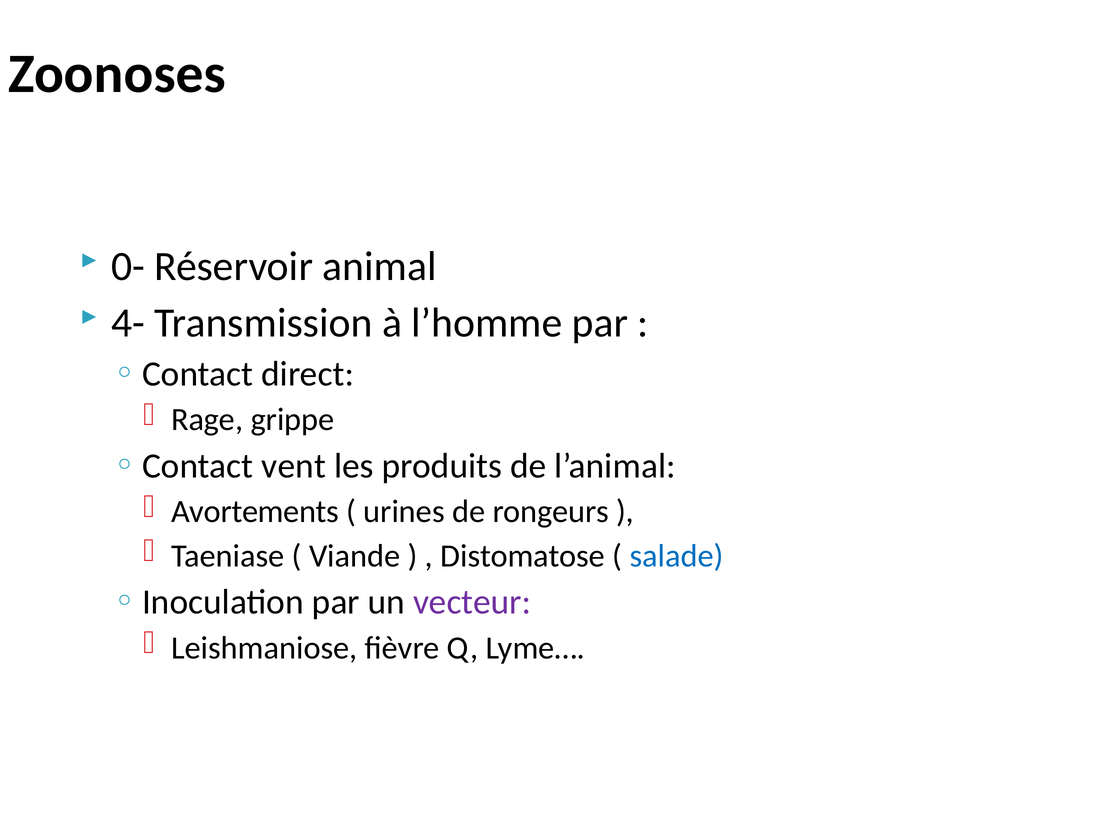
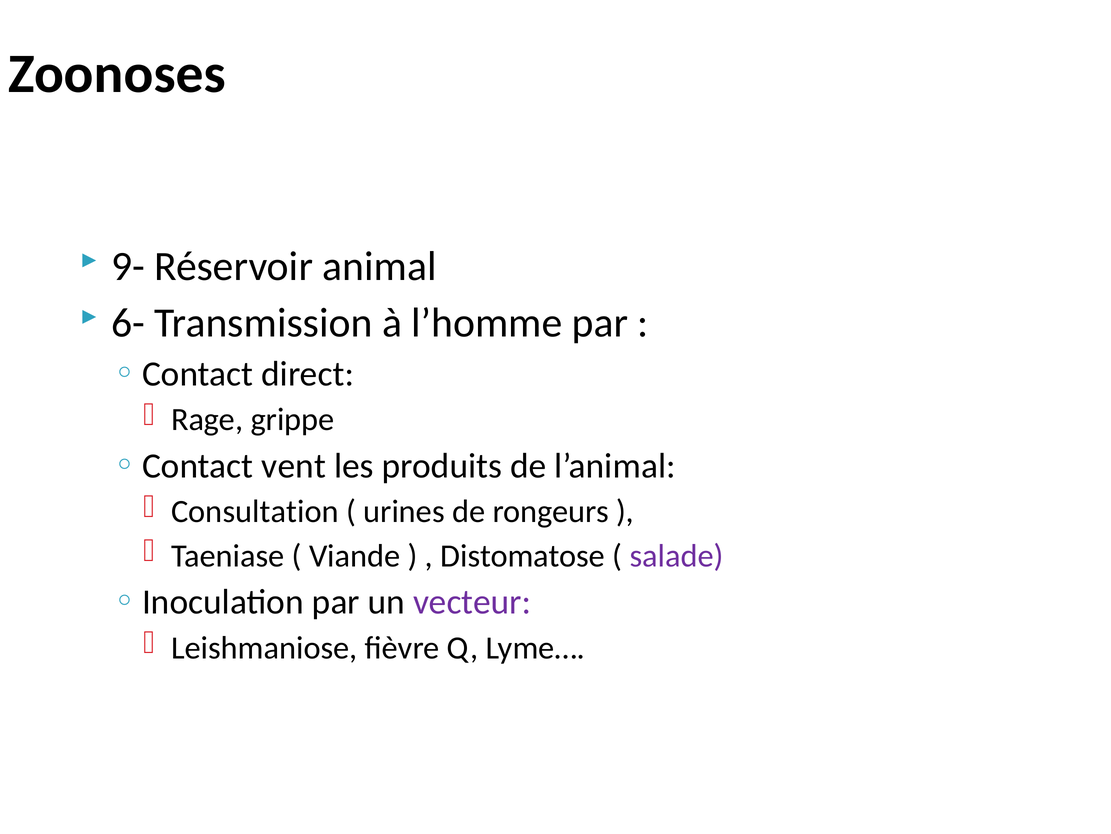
0-: 0- -> 9- (128, 266)
4-: 4- -> 6- (128, 323)
Avortements: Avortements -> Consultation (255, 511)
salade colour: blue -> purple (677, 556)
